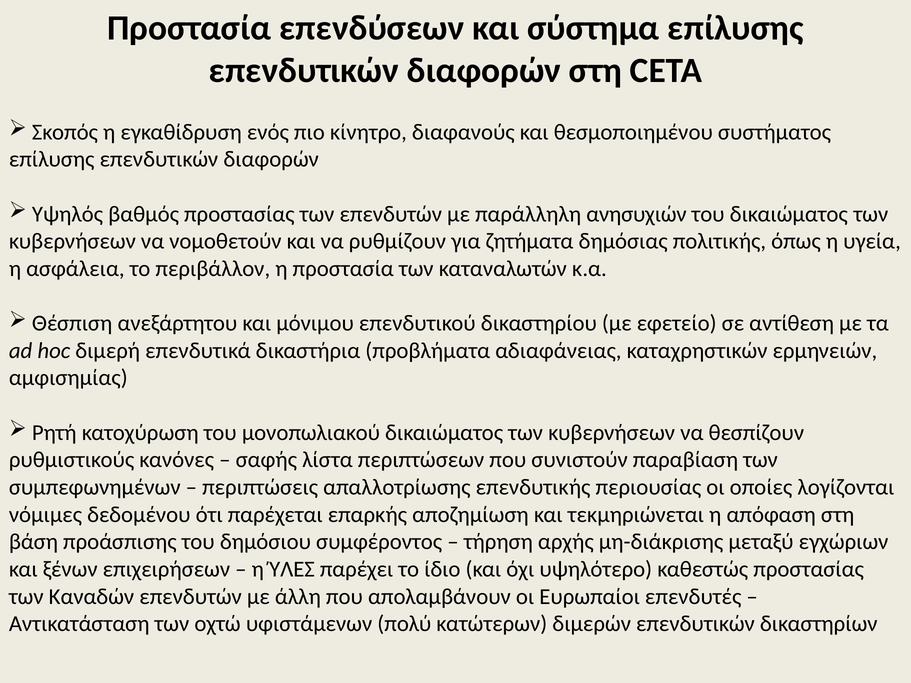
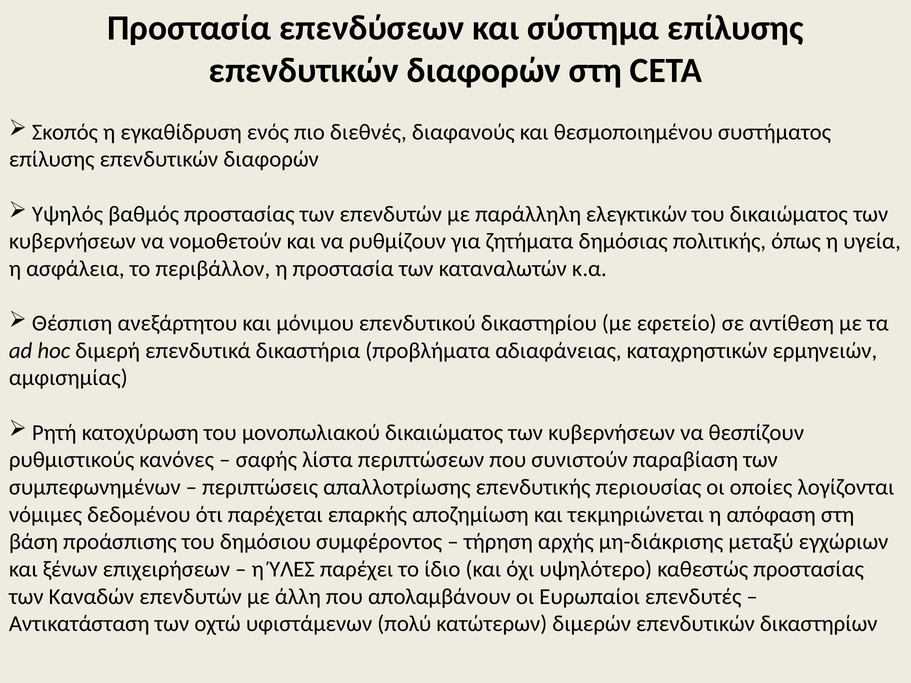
κίνητρο: κίνητρο -> διεθνές (368, 132)
ανησυχιών: ανησυχιών -> ελεγκτικών (637, 214)
